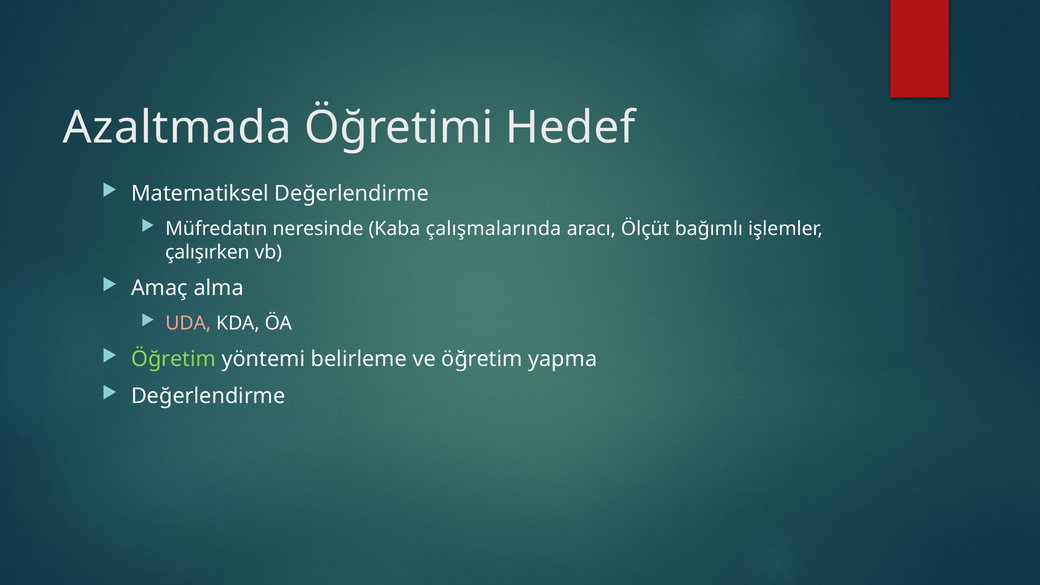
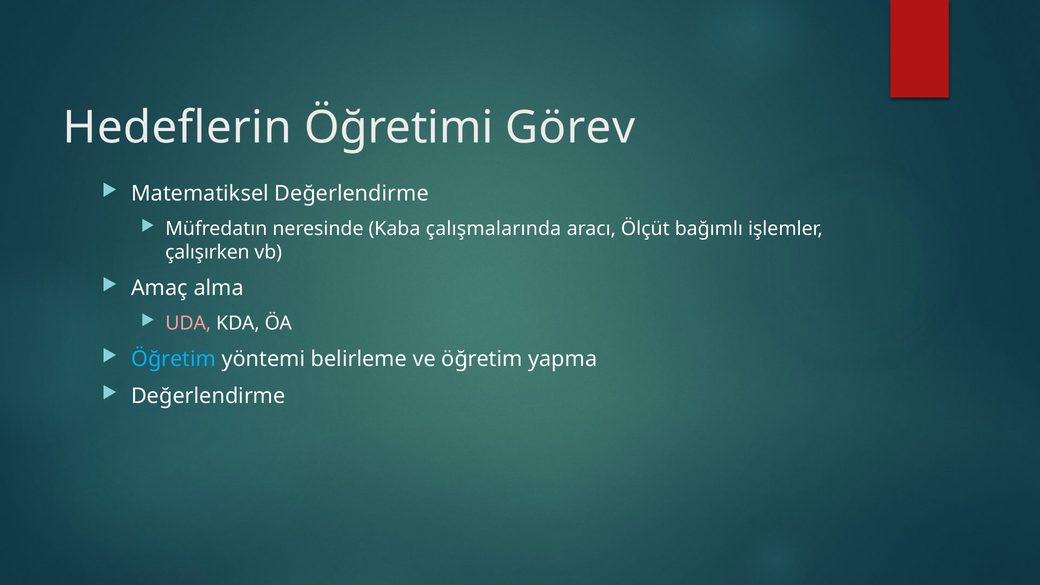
Azaltmada: Azaltmada -> Hedeflerin (177, 128)
Hedef: Hedef -> Görev (570, 128)
Öğretim colour: light green -> light blue (174, 359)
